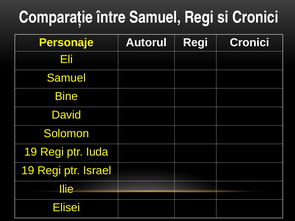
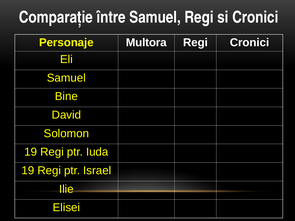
Autorul: Autorul -> Multora (146, 42)
